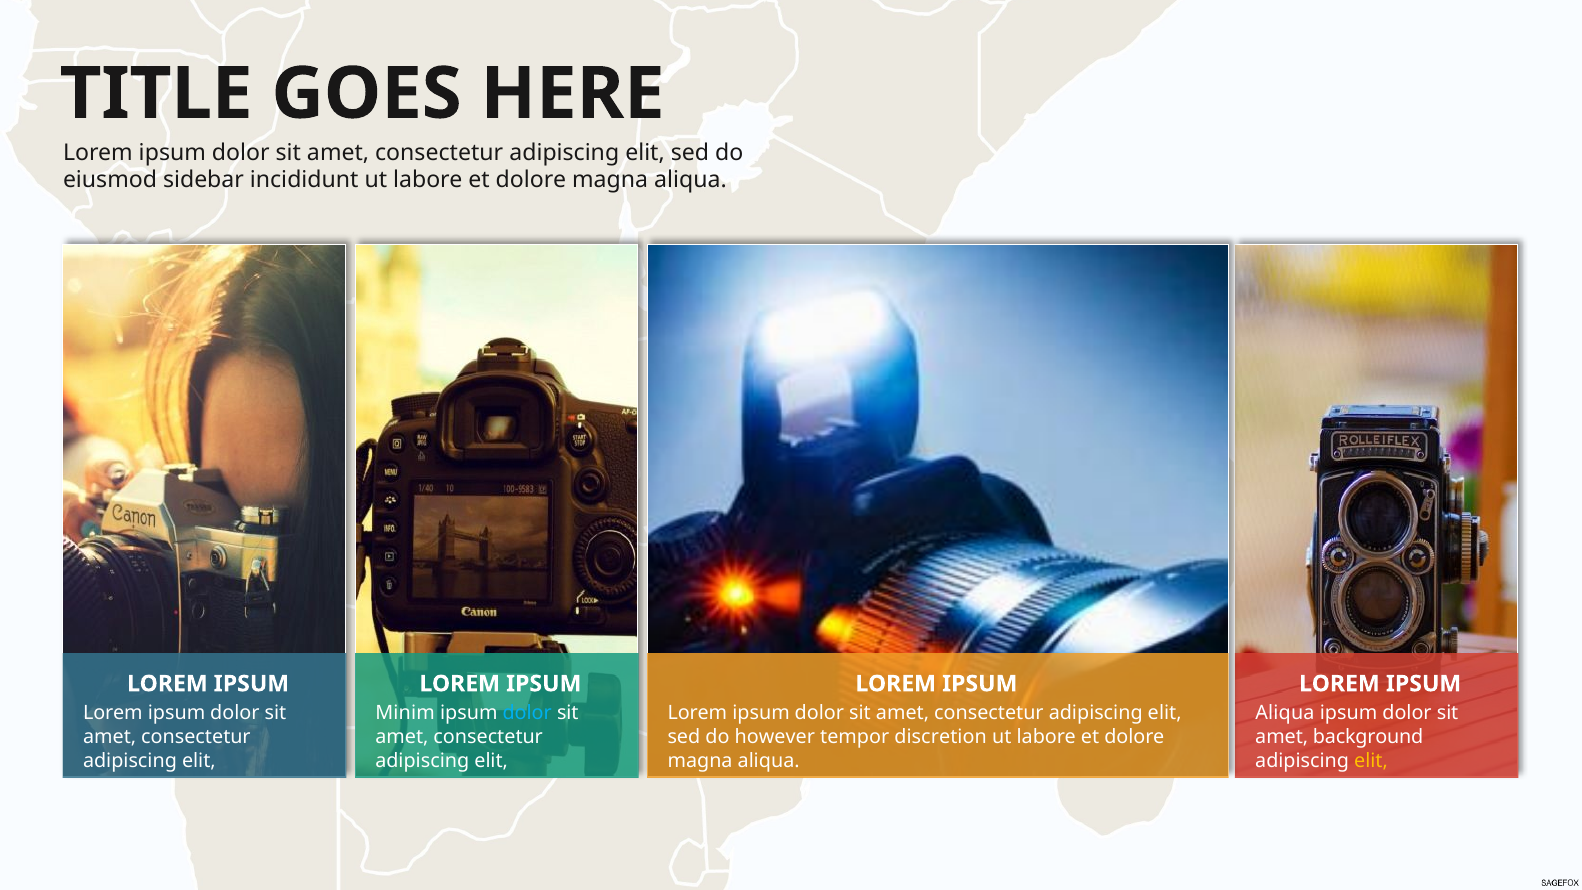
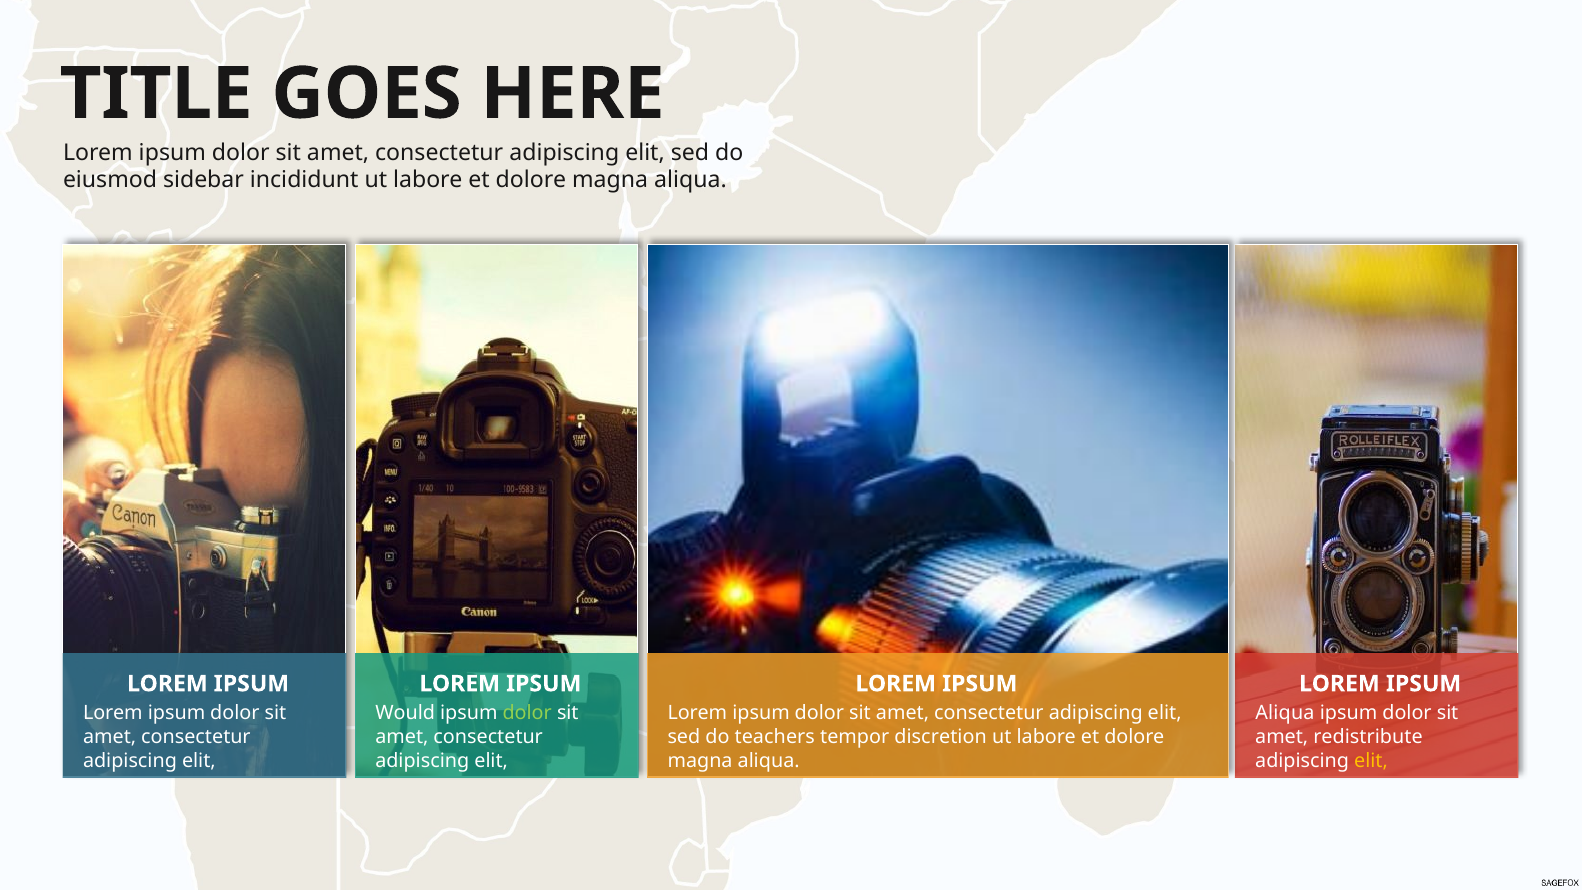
Minim: Minim -> Would (405, 713)
dolor colour: light blue -> light green (527, 713)
however: however -> teachers (775, 737)
background: background -> redistribute (1368, 737)
